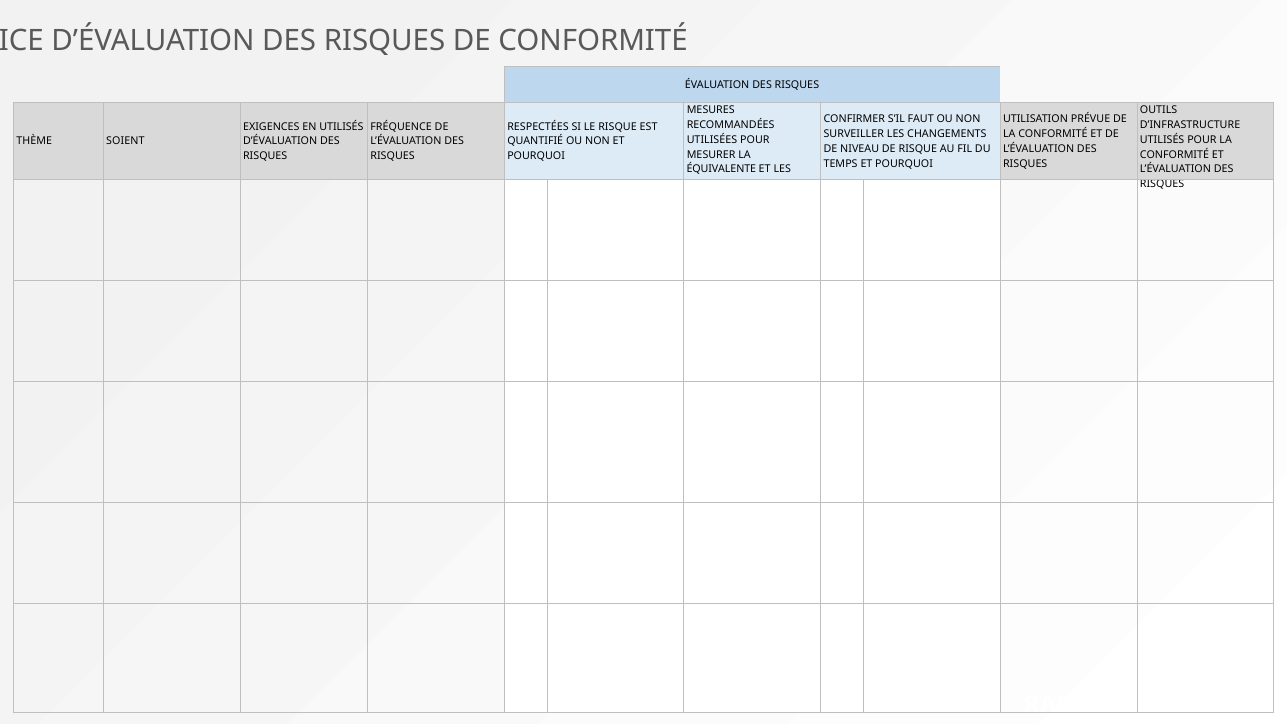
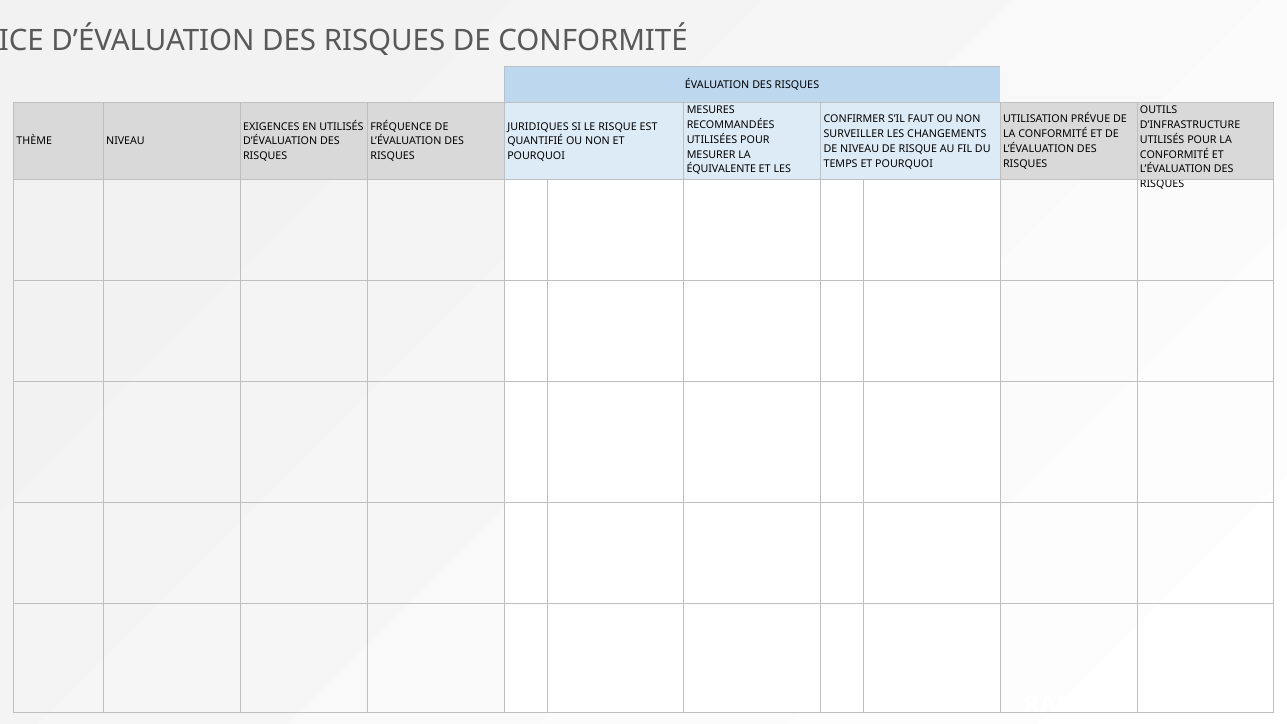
RESPECTÉES: RESPECTÉES -> JURIDIQUES (538, 126)
THÈME SOIENT: SOIENT -> NIVEAU (125, 141)
